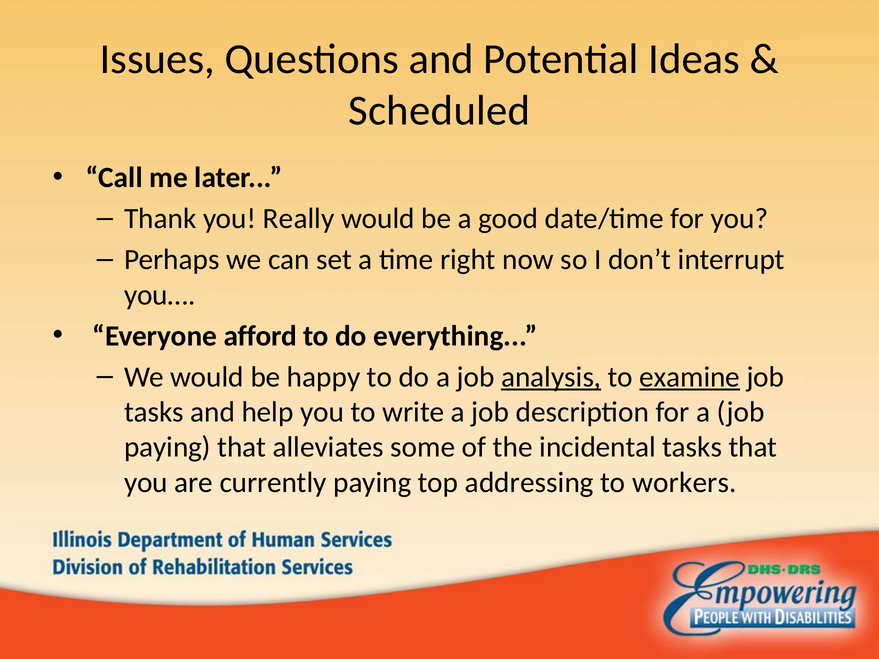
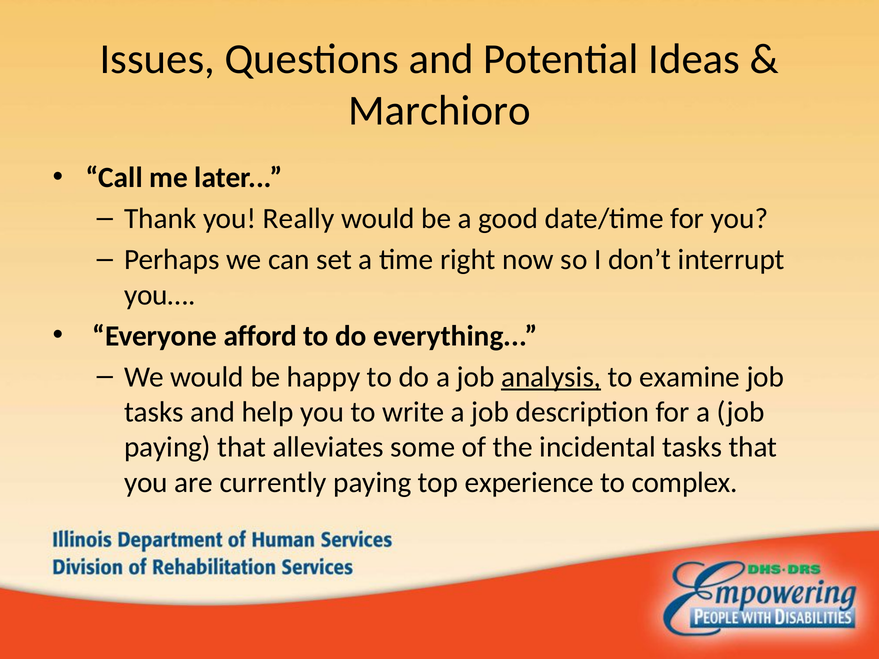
Scheduled: Scheduled -> Marchioro (439, 111)
examine underline: present -> none (690, 377)
addressing: addressing -> experience (529, 483)
workers: workers -> complex (685, 483)
